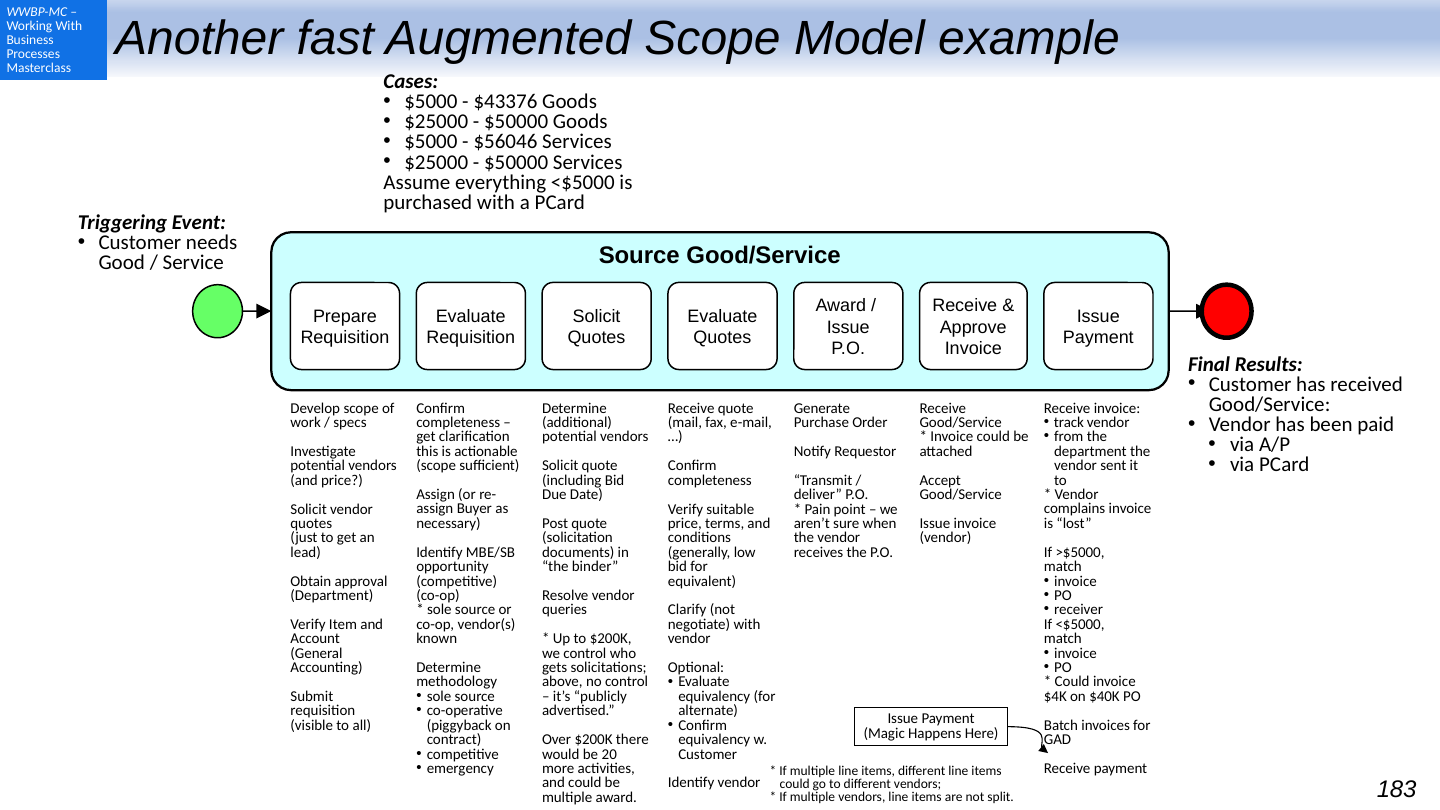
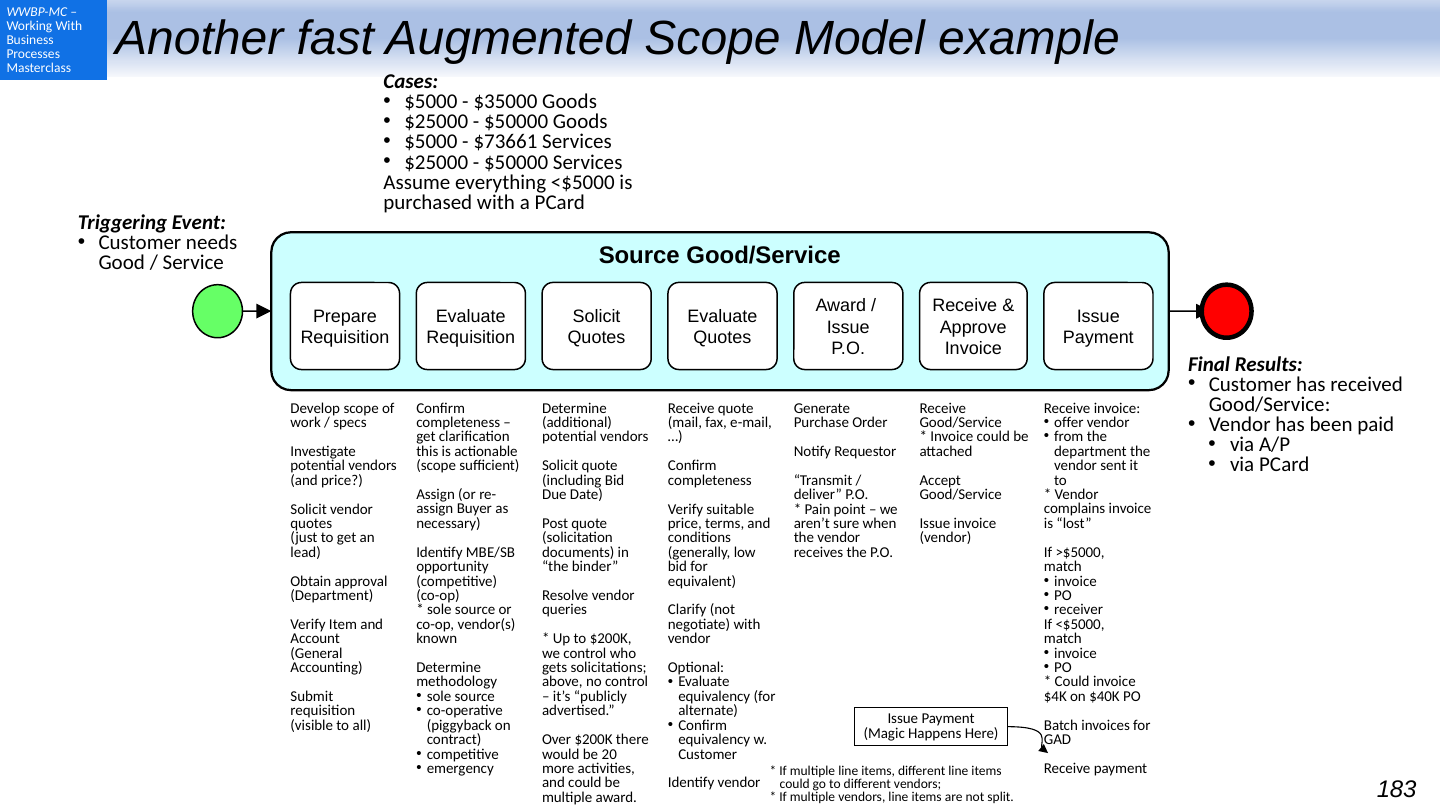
$43376: $43376 -> $35000 (505, 102)
$56046: $56046 -> $73661 (505, 142)
track: track -> offer (1069, 423)
